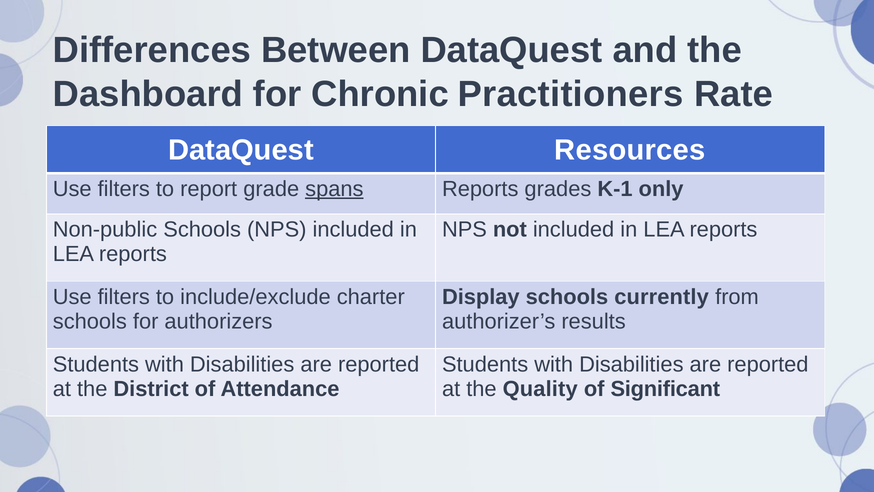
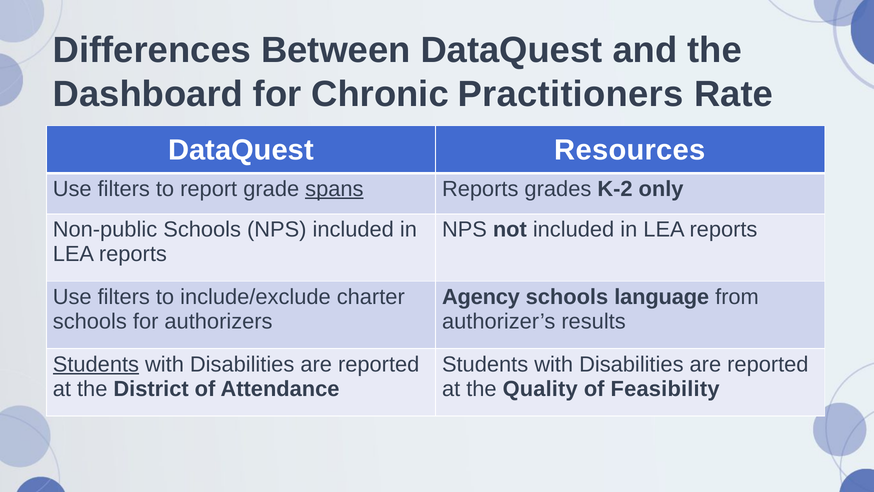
K-1: K-1 -> K-2 (615, 189)
Display: Display -> Agency (481, 297)
currently: currently -> language (662, 297)
Students underline: none -> present (96, 364)
Significant: Significant -> Feasibility (665, 388)
